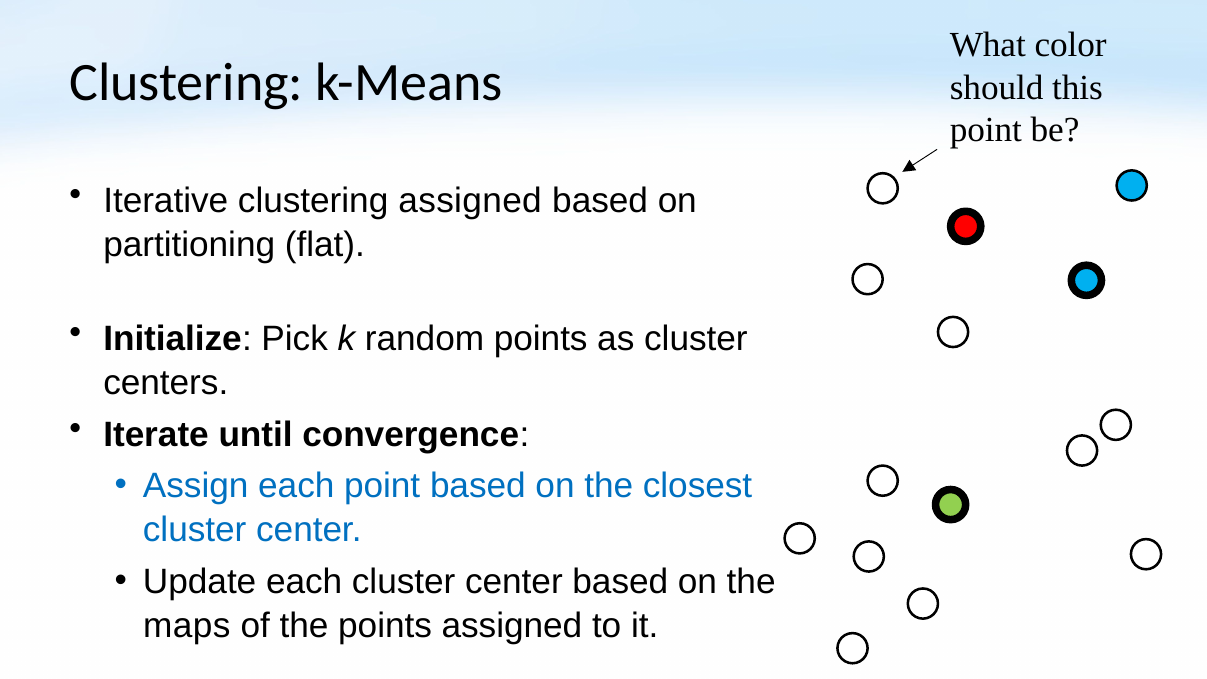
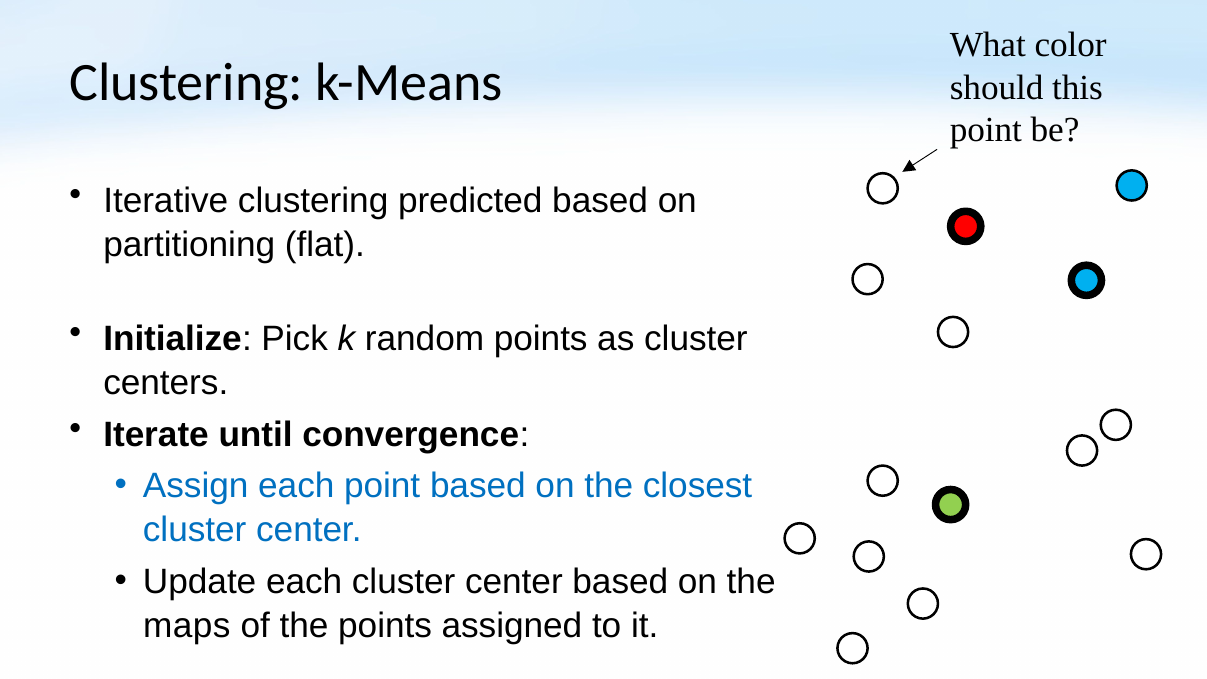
clustering assigned: assigned -> predicted (470, 201)
